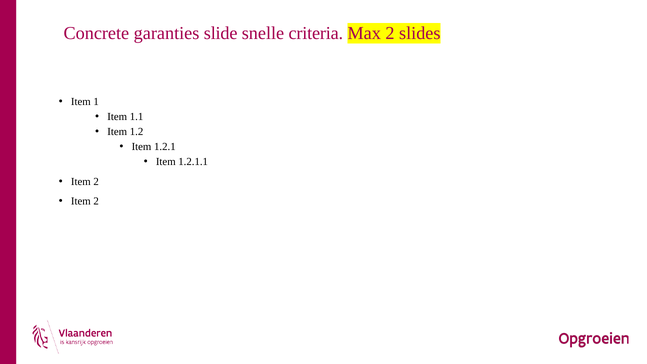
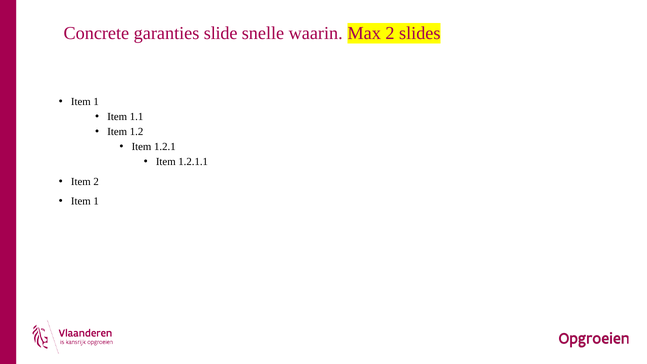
criteria: criteria -> waarin (316, 33)
2: 2 -> 1 (96, 201)
